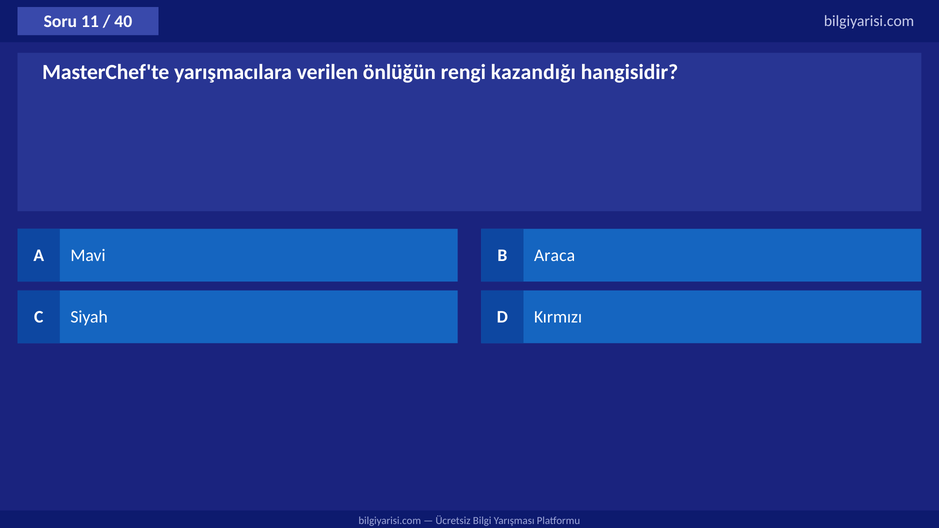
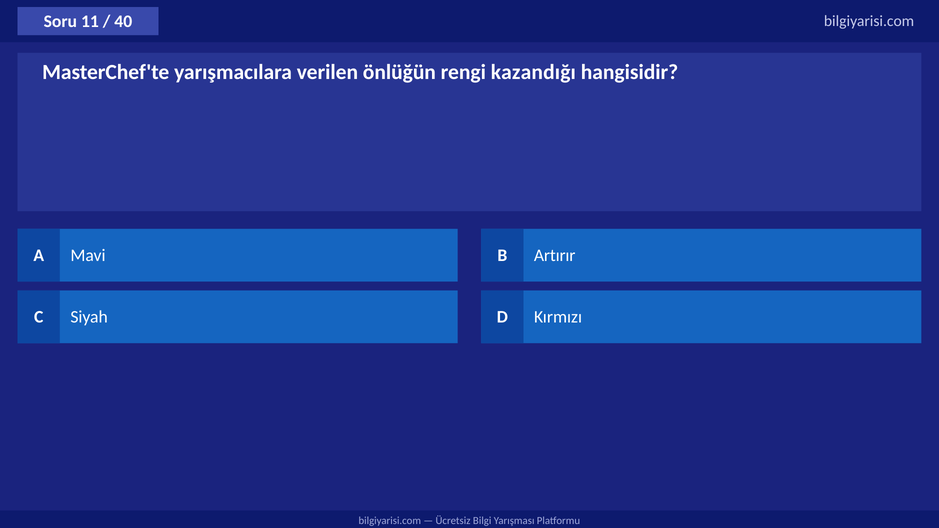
Araca: Araca -> Artırır (555, 256)
